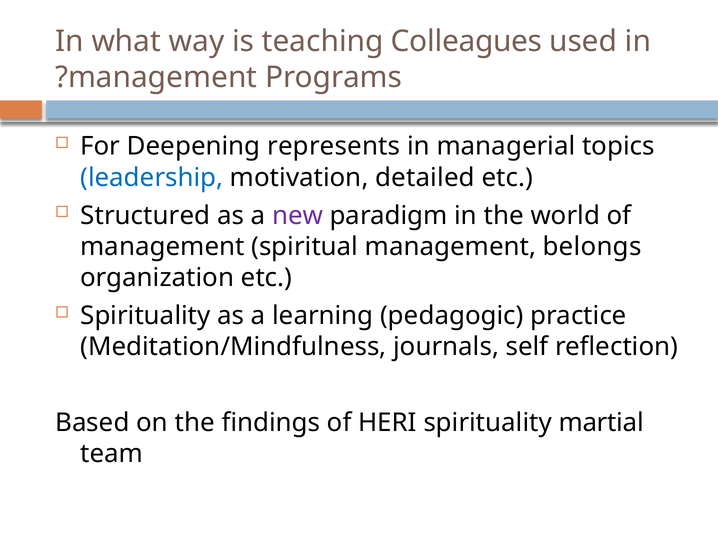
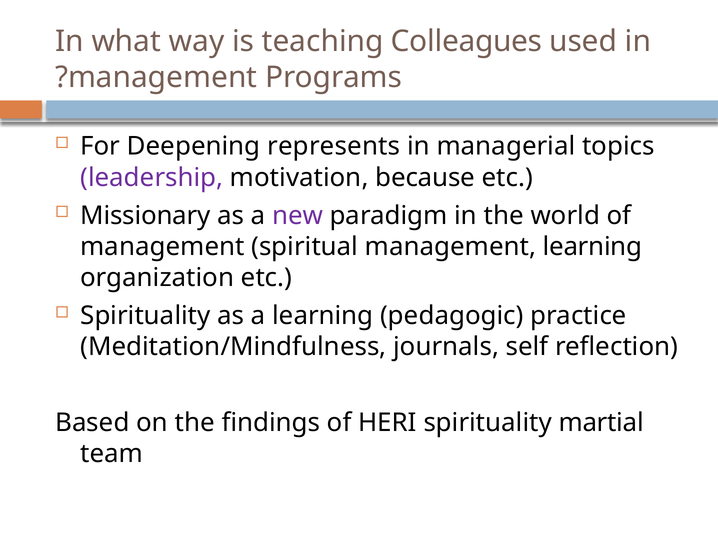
leadership colour: blue -> purple (152, 178)
detailed: detailed -> because (425, 178)
Structured: Structured -> Missionary (145, 216)
management belongs: belongs -> learning (592, 247)
